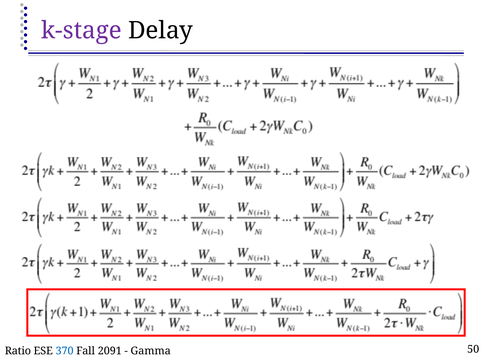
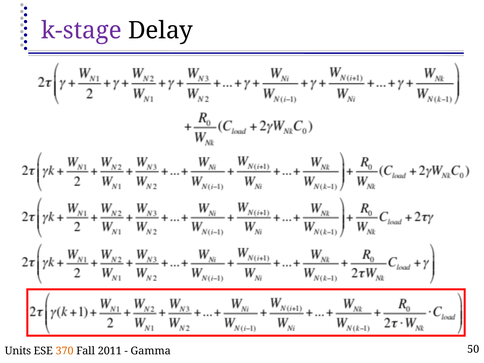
Ratio: Ratio -> Units (18, 351)
370 colour: blue -> orange (65, 351)
2091: 2091 -> 2011 (110, 351)
